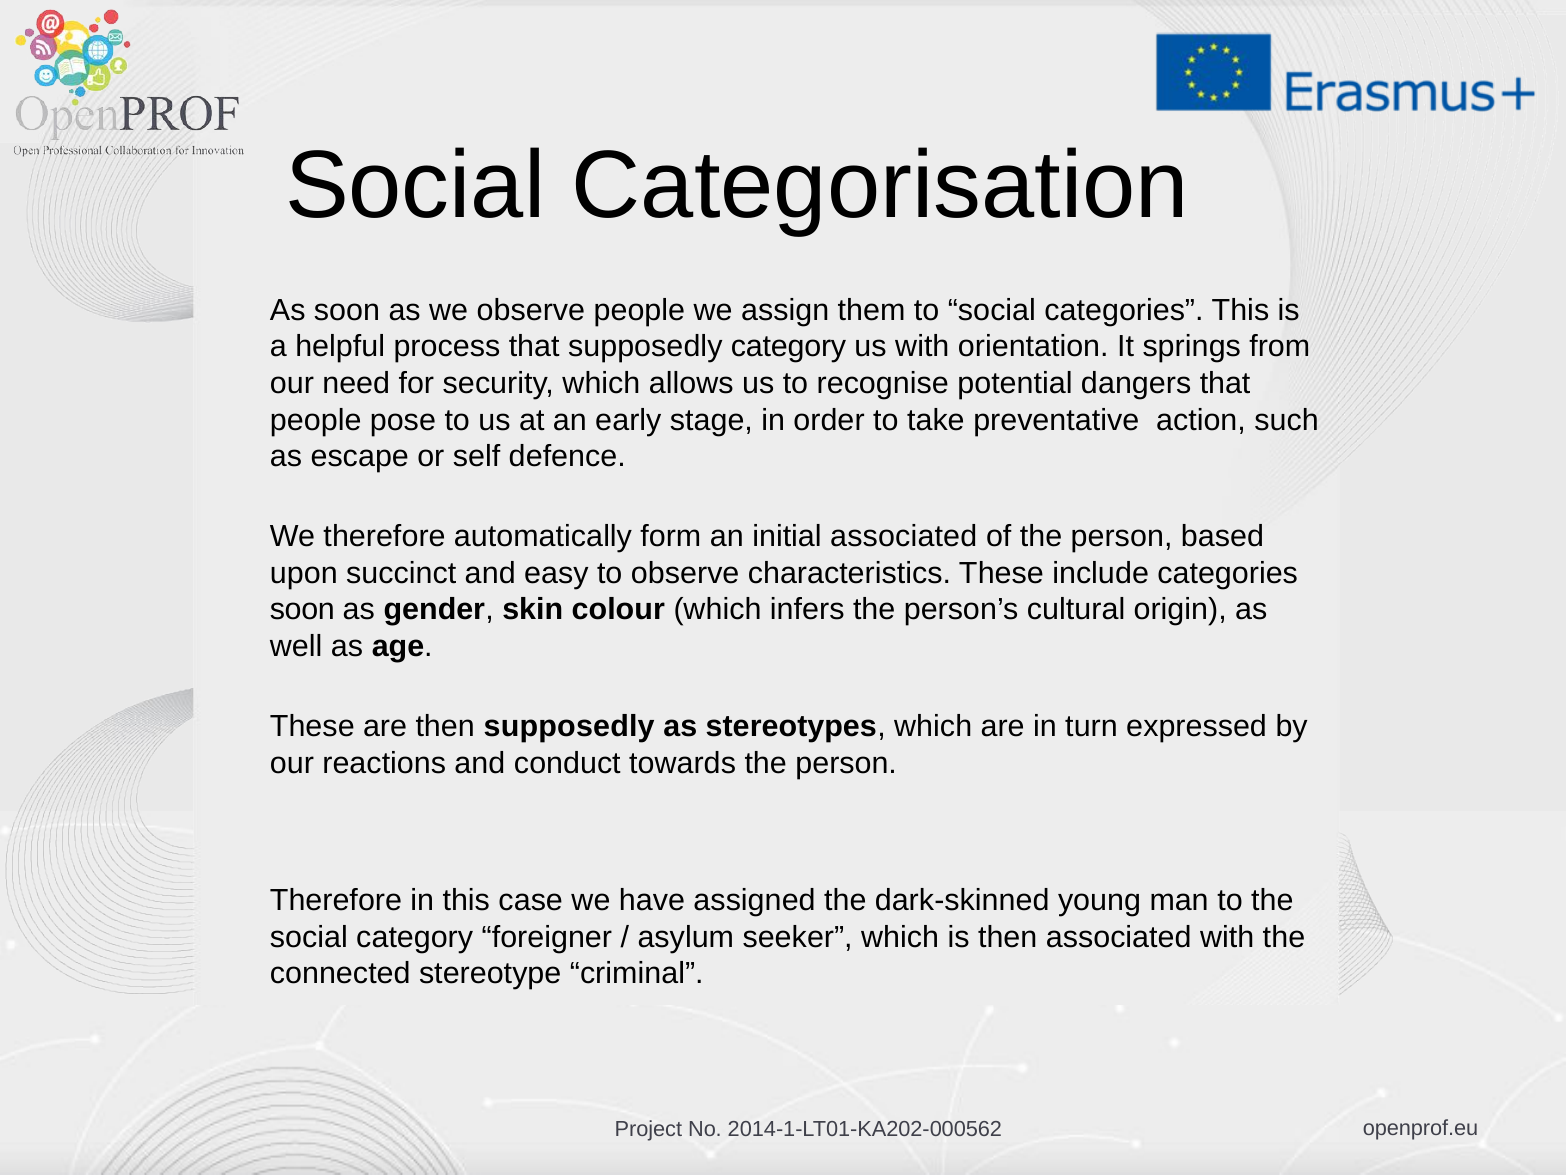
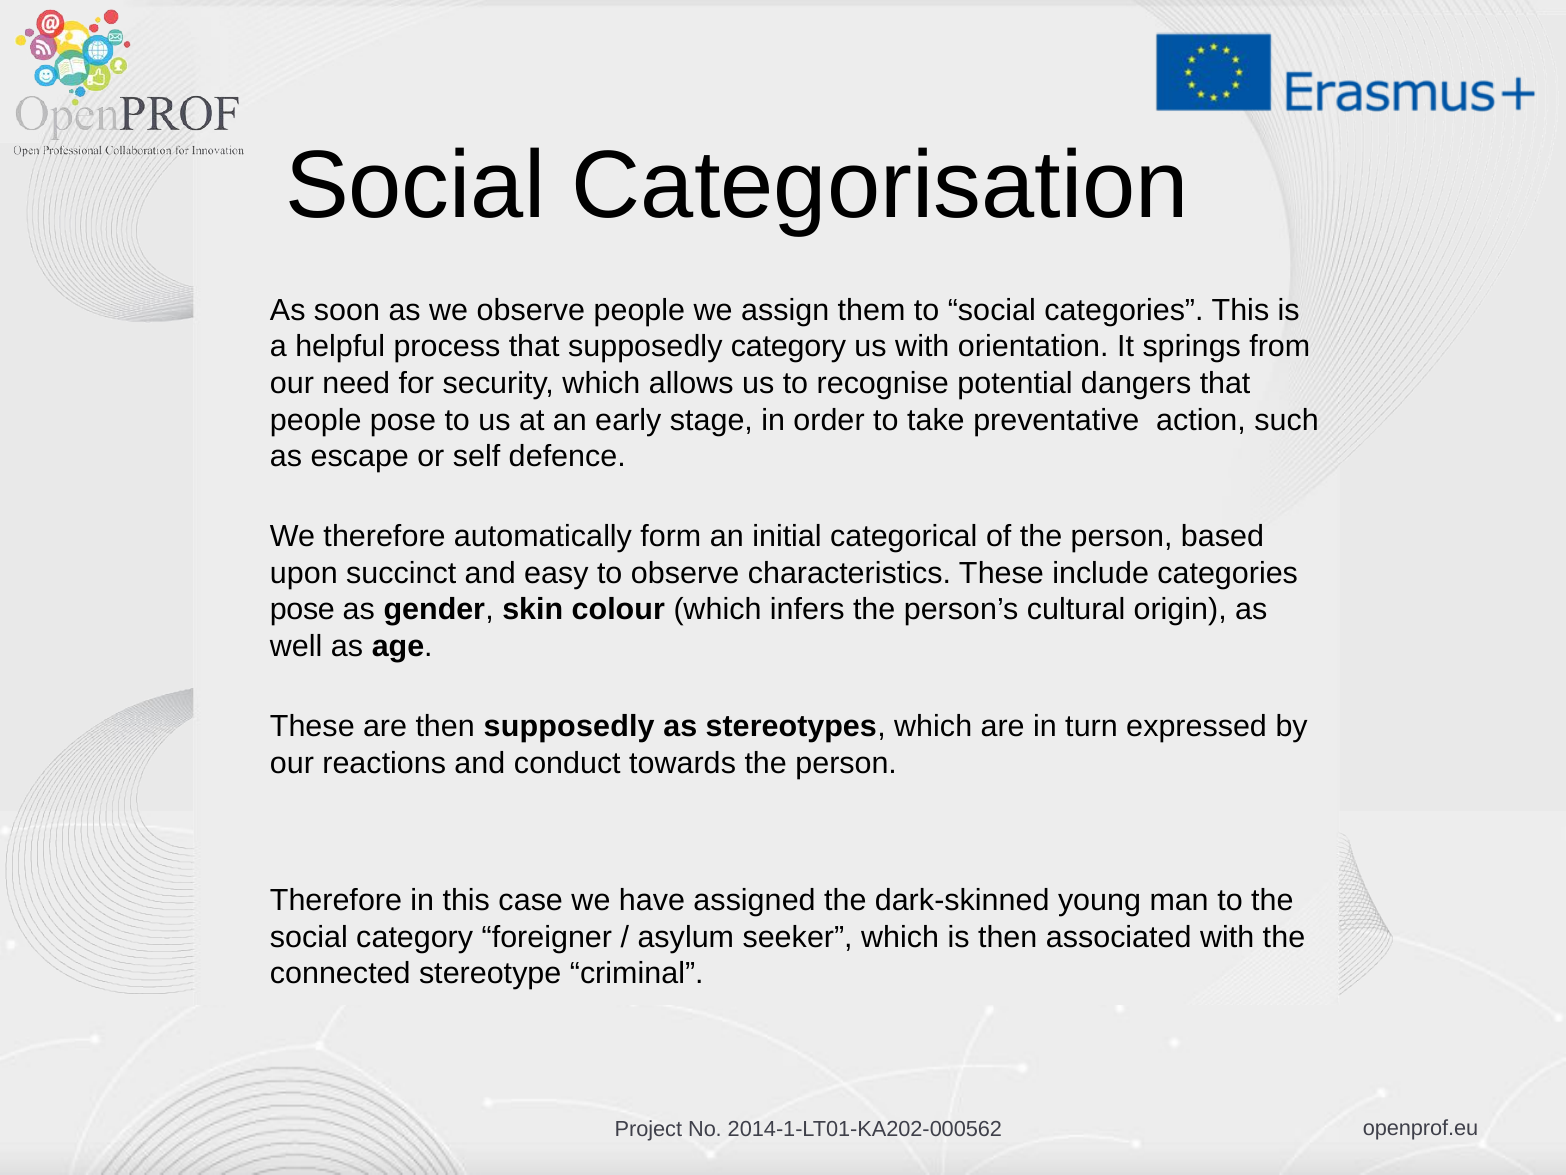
initial associated: associated -> categorical (904, 536)
soon: soon -> pose (302, 610)
